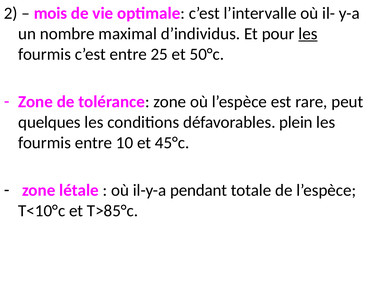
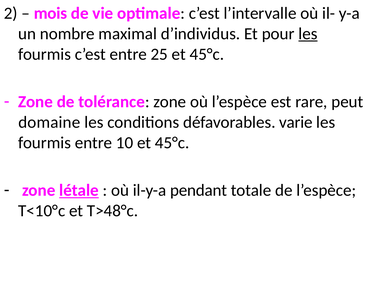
25 et 50°c: 50°c -> 45°c (207, 54)
quelques: quelques -> domaine (49, 122)
plein: plein -> varie (296, 122)
létale underline: none -> present (79, 191)
T>85°c: T>85°c -> T>48°c (113, 211)
